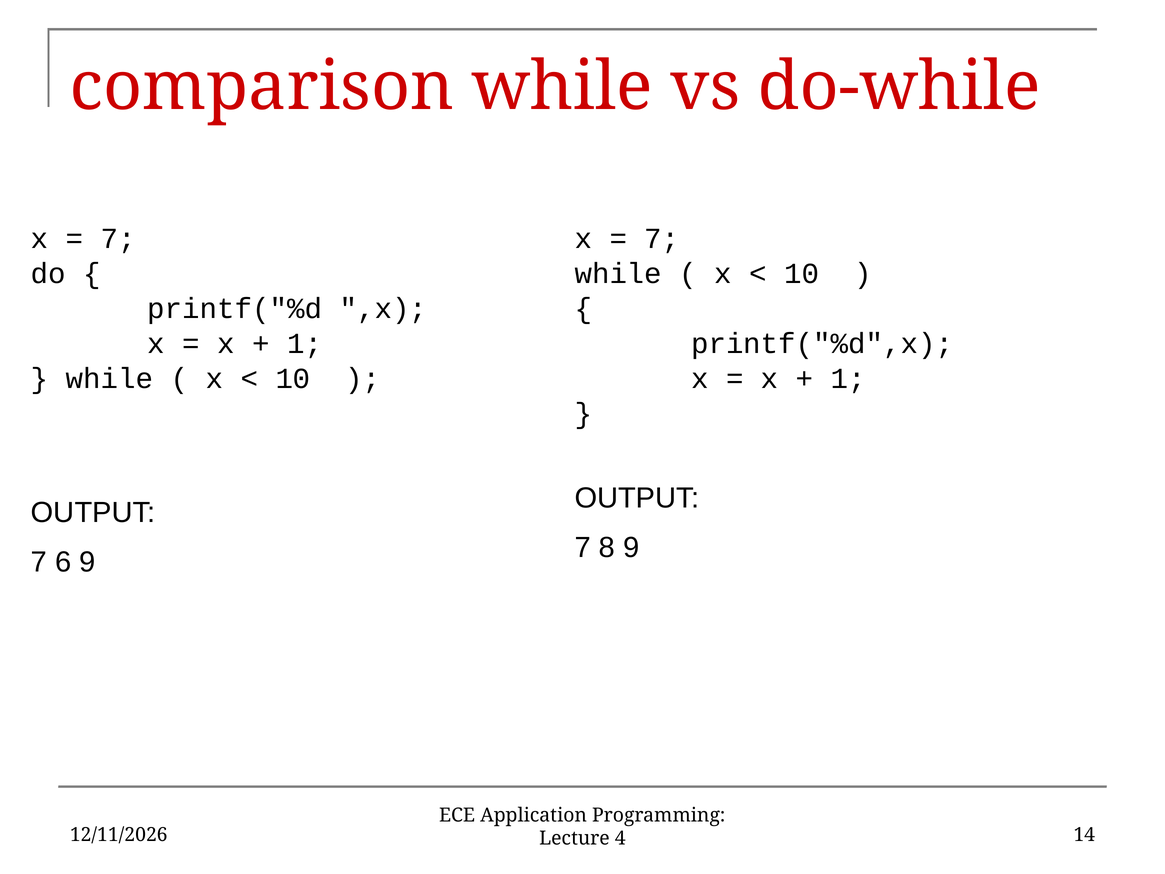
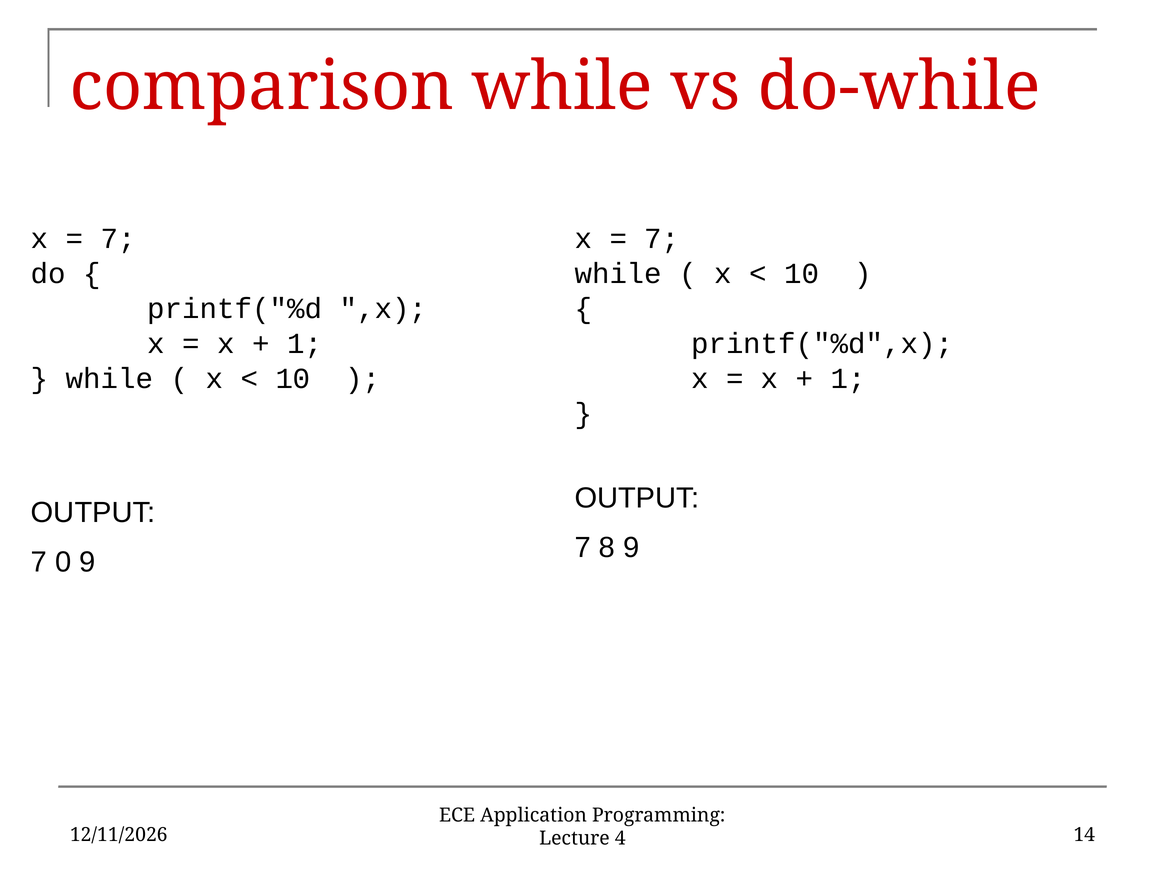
6: 6 -> 0 (63, 562)
